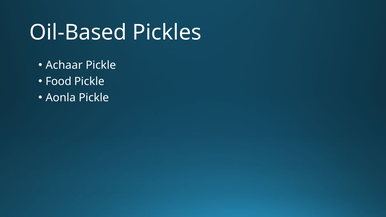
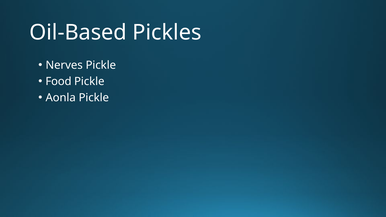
Achaar: Achaar -> Nerves (64, 65)
